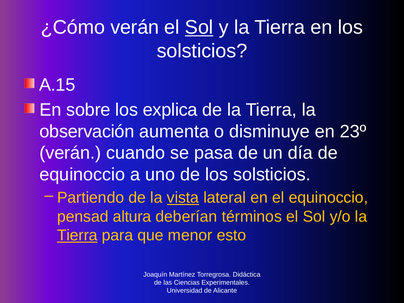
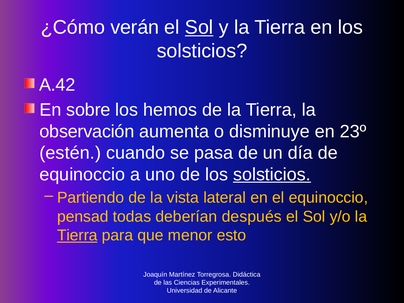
A.15: A.15 -> A.42 (57, 85)
explica: explica -> hemos (170, 110)
verán: verán -> estén (70, 153)
solsticios underline: none -> present (272, 175)
vista underline: present -> none (183, 198)
altura: altura -> todas (132, 217)
términos: términos -> después (252, 217)
